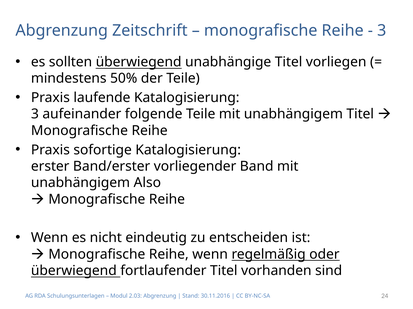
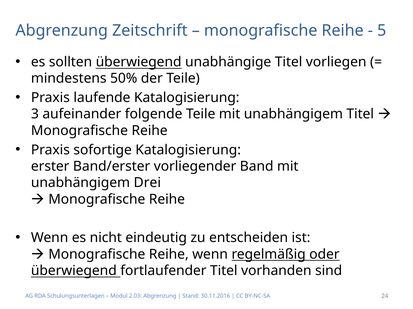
3: 3 -> 5 (382, 31)
Also: Also -> Drei (147, 183)
